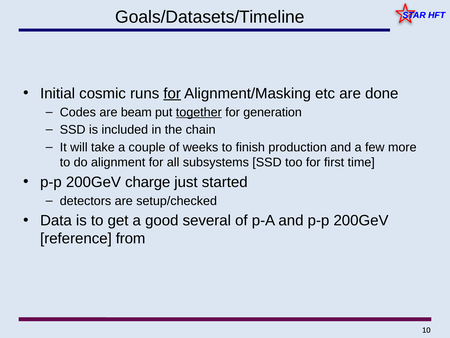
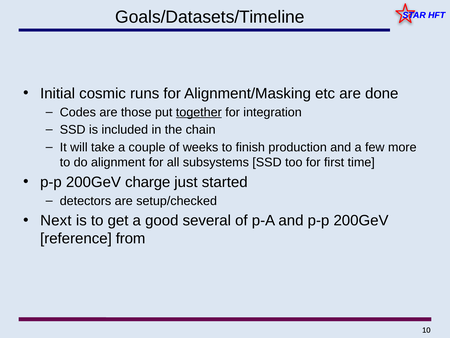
for underline: present -> none (172, 93)
beam: beam -> those (136, 112)
generation: generation -> integration (273, 112)
Data: Data -> Next (56, 220)
